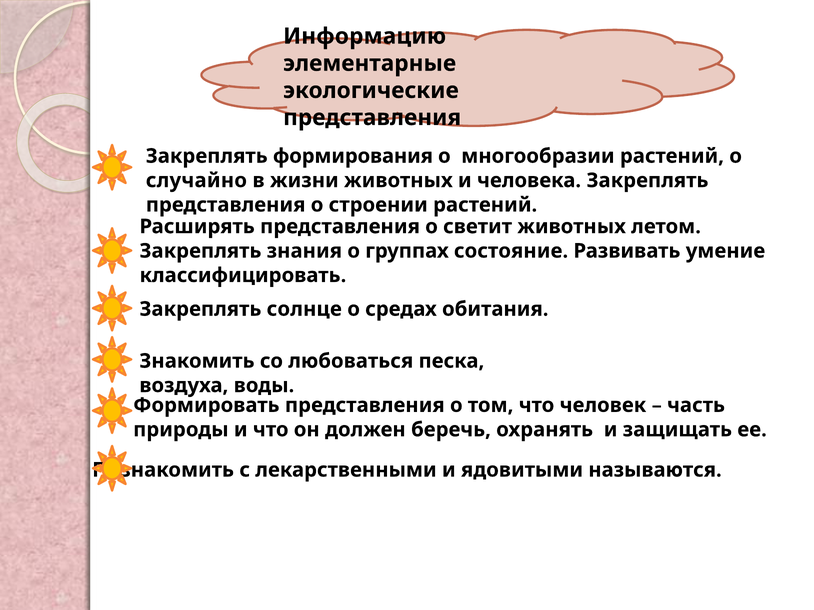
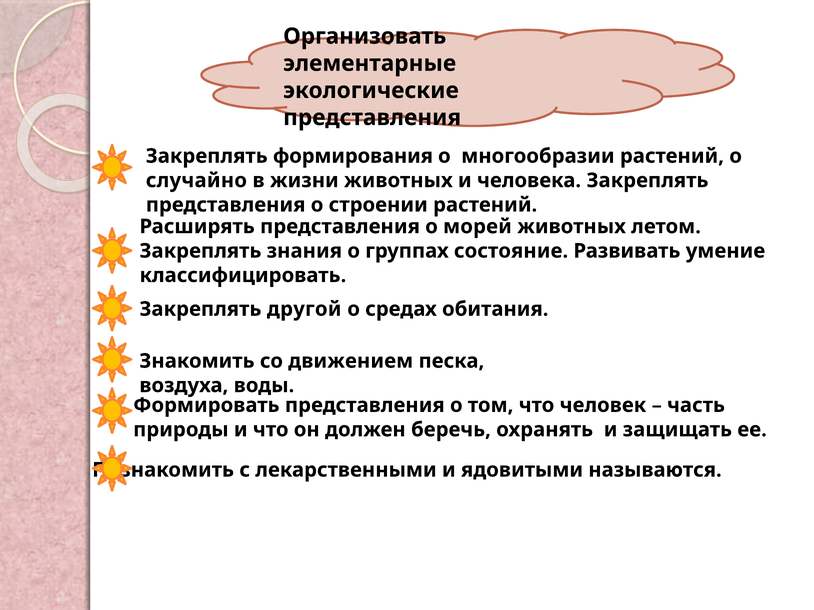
Информацию: Информацию -> Организовать (365, 36)
светит: светит -> морей (477, 227)
солнце: солнце -> другой (304, 309)
любоваться: любоваться -> движением (351, 361)
